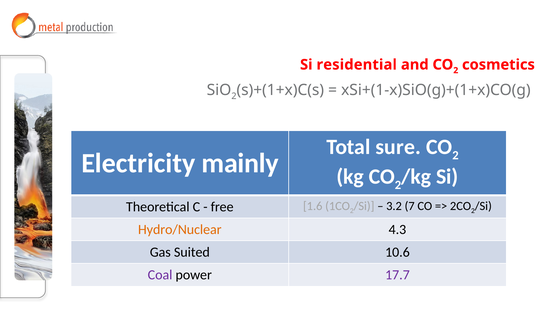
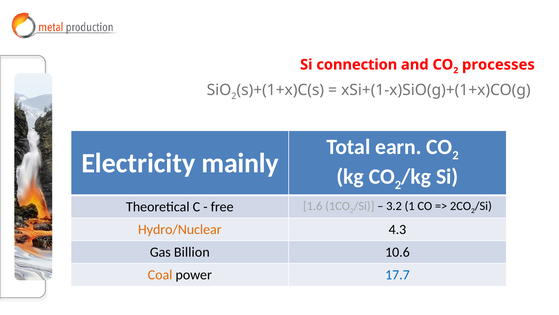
residential: residential -> connection (357, 65)
cosmetics: cosmetics -> processes (498, 65)
sure: sure -> earn (398, 147)
7: 7 -> 1 (410, 206)
Suited: Suited -> Billion (192, 252)
Coal colour: purple -> orange (160, 275)
17.7 colour: purple -> blue (397, 275)
